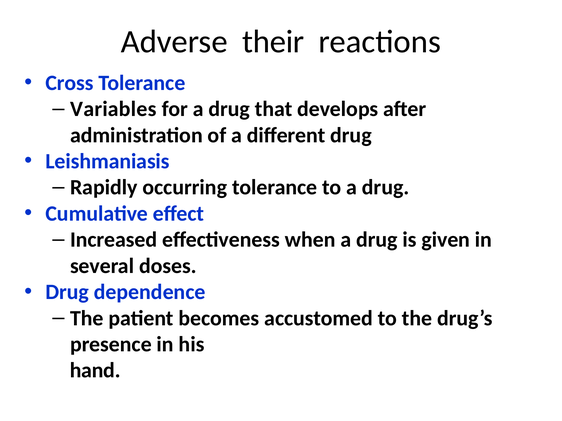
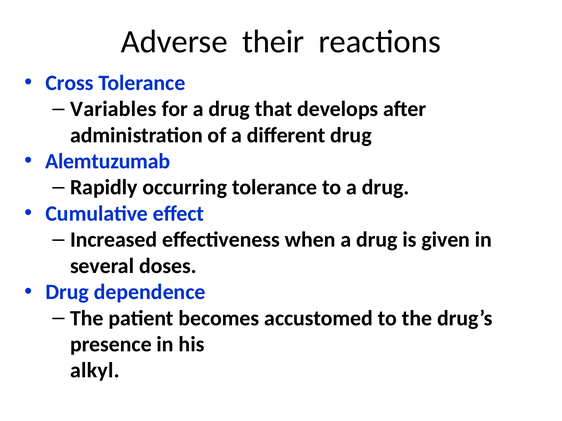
Leishmaniasis: Leishmaniasis -> Alemtuzumab (108, 161)
hand: hand -> alkyl (95, 371)
